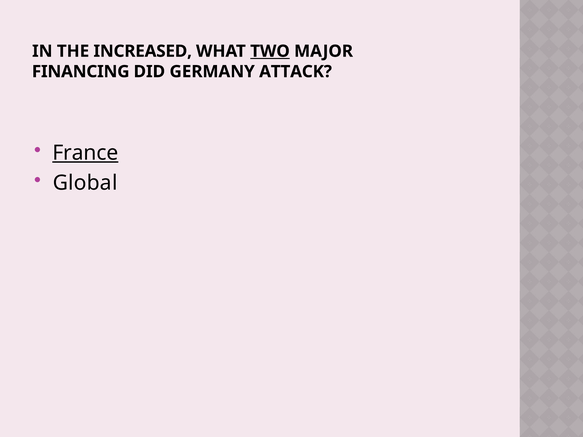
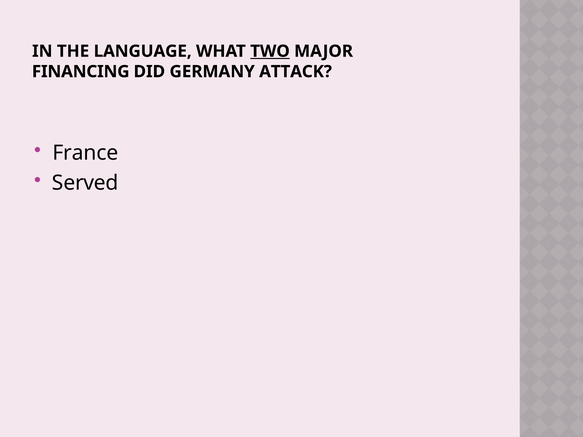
INCREASED: INCREASED -> LANGUAGE (143, 51)
France underline: present -> none (85, 153)
Global: Global -> Served (85, 183)
